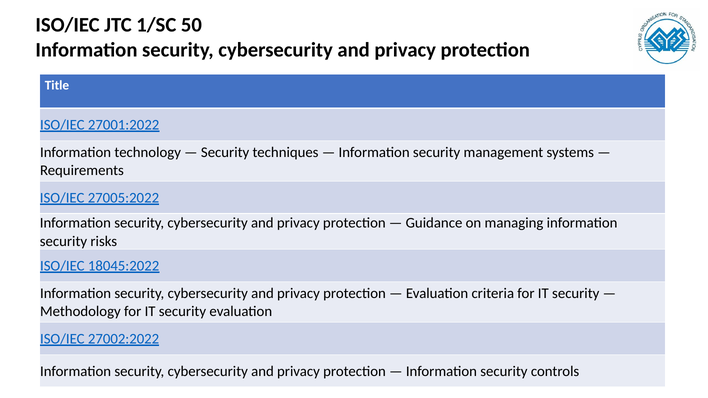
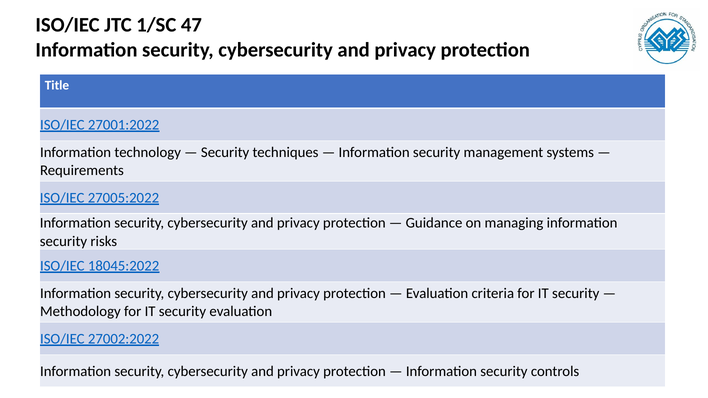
50: 50 -> 47 (191, 25)
